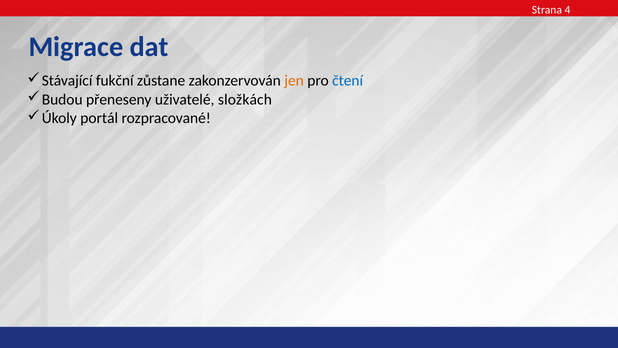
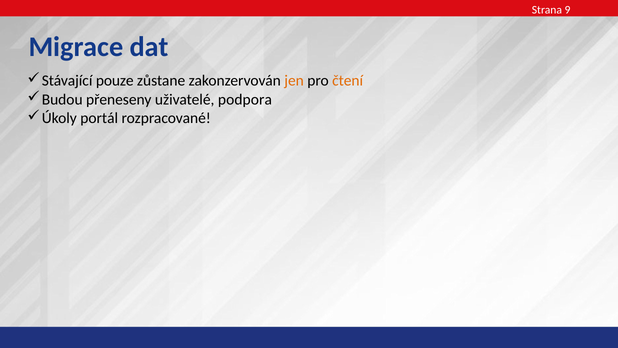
4: 4 -> 9 (568, 10)
fukční: fukční -> pouze (115, 80)
čtení colour: blue -> orange (348, 80)
složkách: složkách -> podpora (245, 99)
